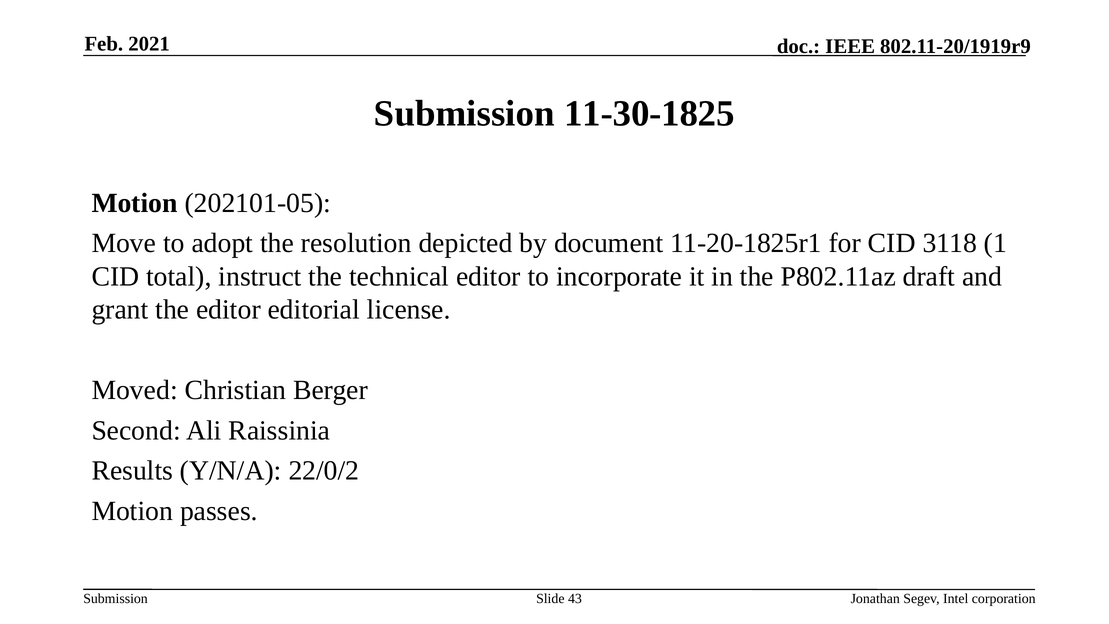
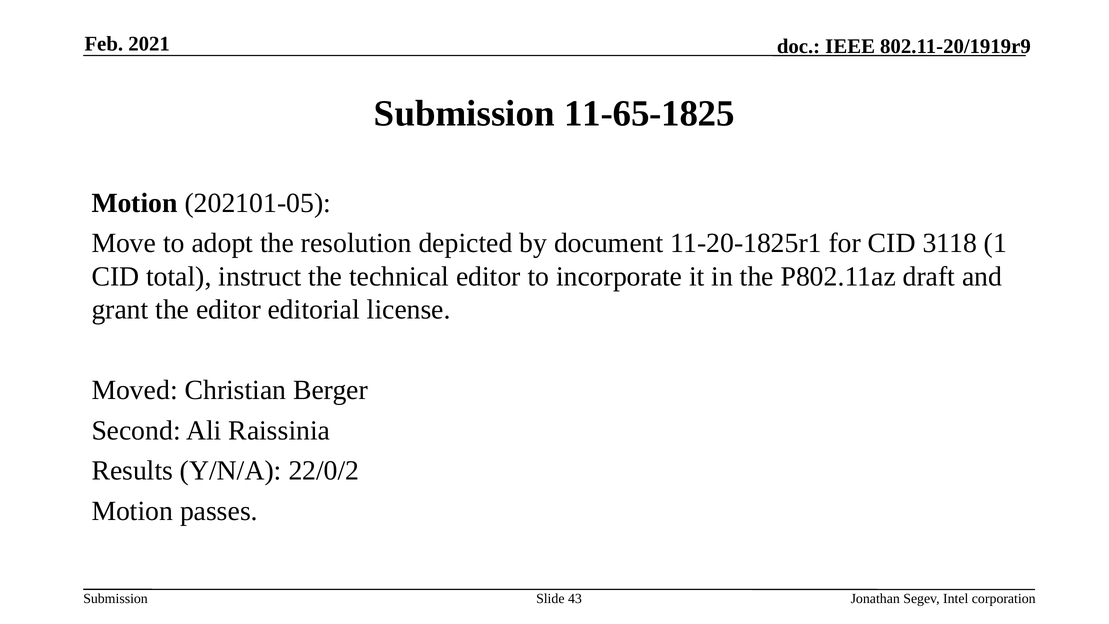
11-30-1825: 11-30-1825 -> 11-65-1825 (649, 113)
